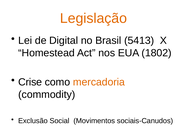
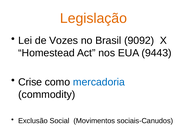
Digital: Digital -> Vozes (64, 41)
5413: 5413 -> 9092 (139, 41)
1802: 1802 -> 9443 (157, 53)
mercadoria colour: orange -> blue (99, 82)
